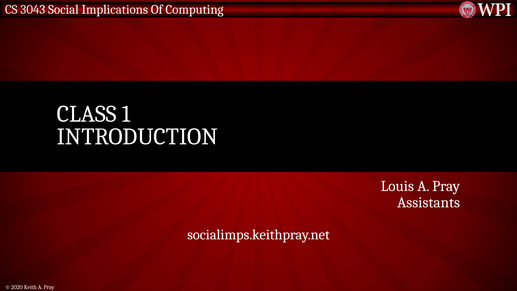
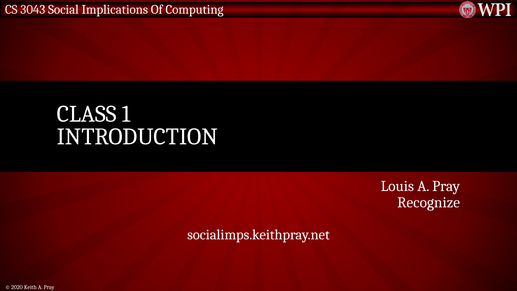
Assistants: Assistants -> Recognize (429, 202)
